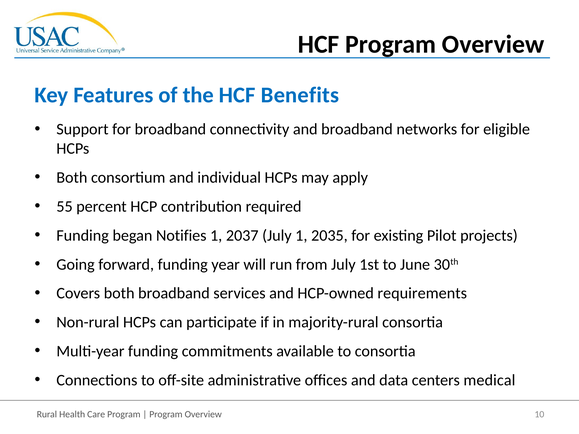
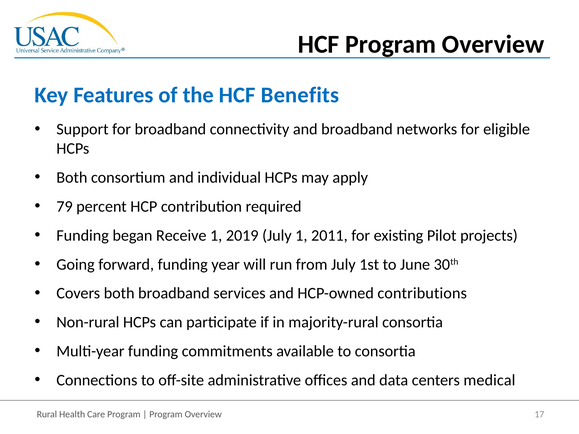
55: 55 -> 79 (65, 207)
Notifies: Notifies -> Receive (181, 236)
2037: 2037 -> 2019 (242, 236)
2035: 2035 -> 2011 (329, 236)
requirements: requirements -> contributions (422, 293)
10: 10 -> 17 (539, 415)
